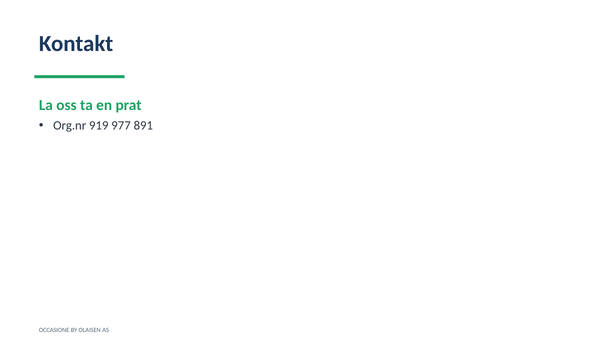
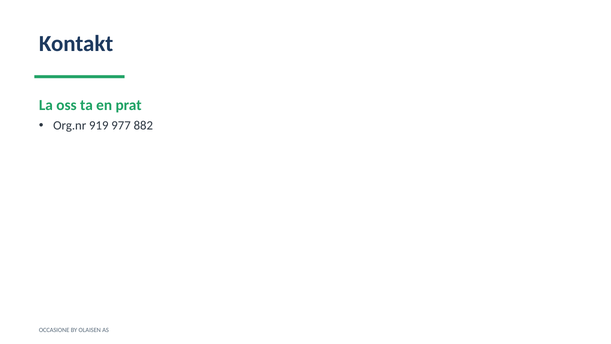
891: 891 -> 882 (143, 126)
